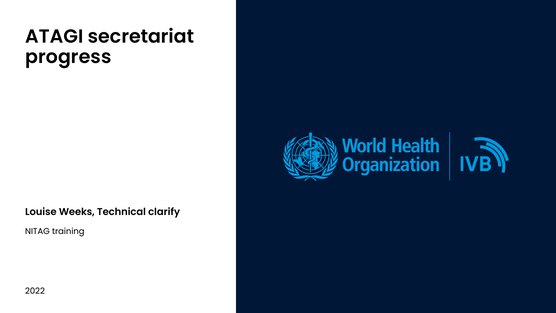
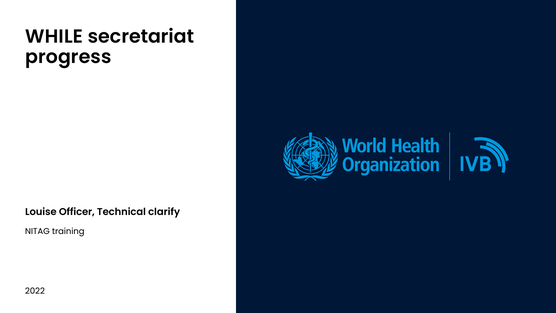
ATAGI: ATAGI -> WHILE (54, 36)
Weeks: Weeks -> Officer (77, 212)
